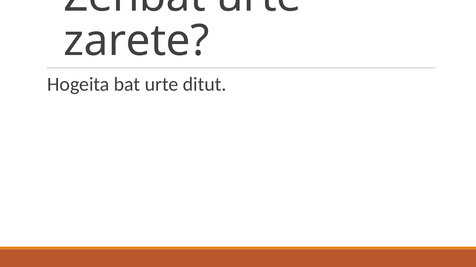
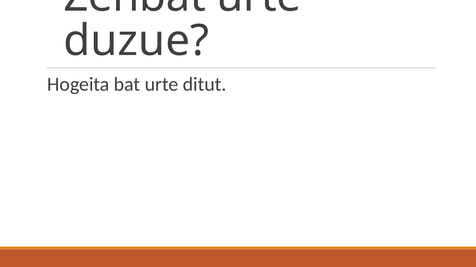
zarete: zarete -> duzue (136, 41)
